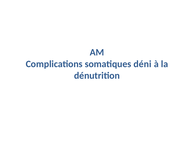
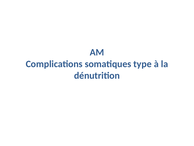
déni: déni -> type (143, 64)
